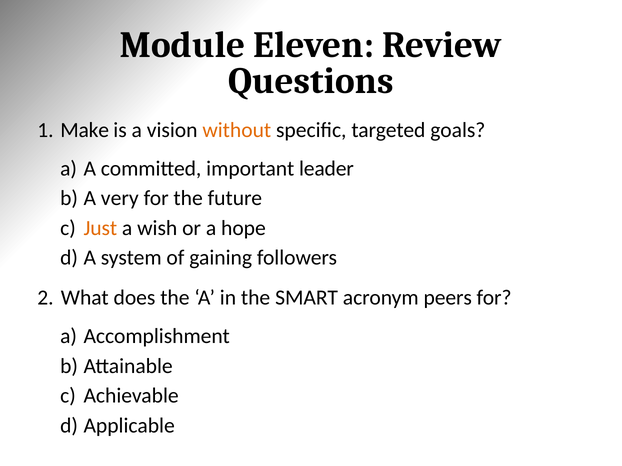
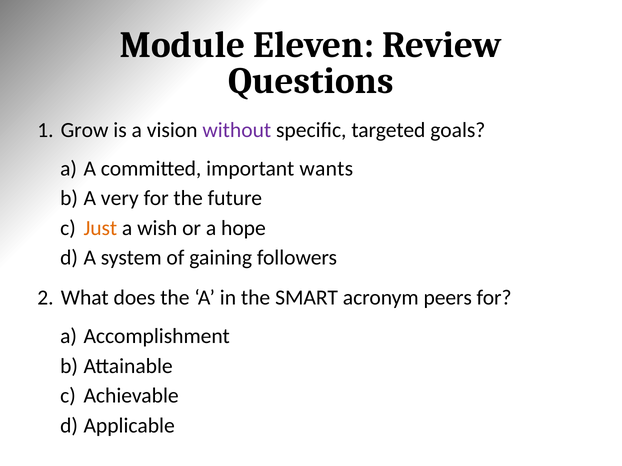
Make: Make -> Grow (85, 130)
without colour: orange -> purple (237, 130)
leader: leader -> wants (326, 169)
